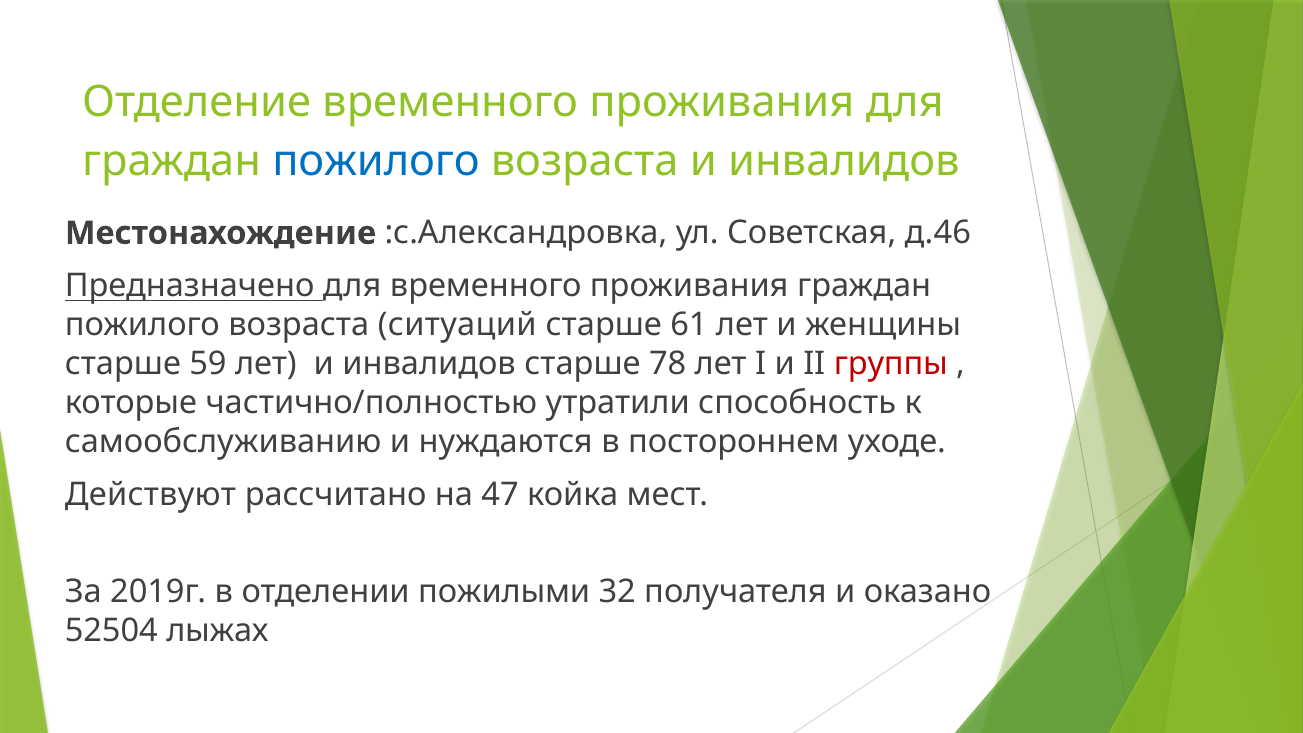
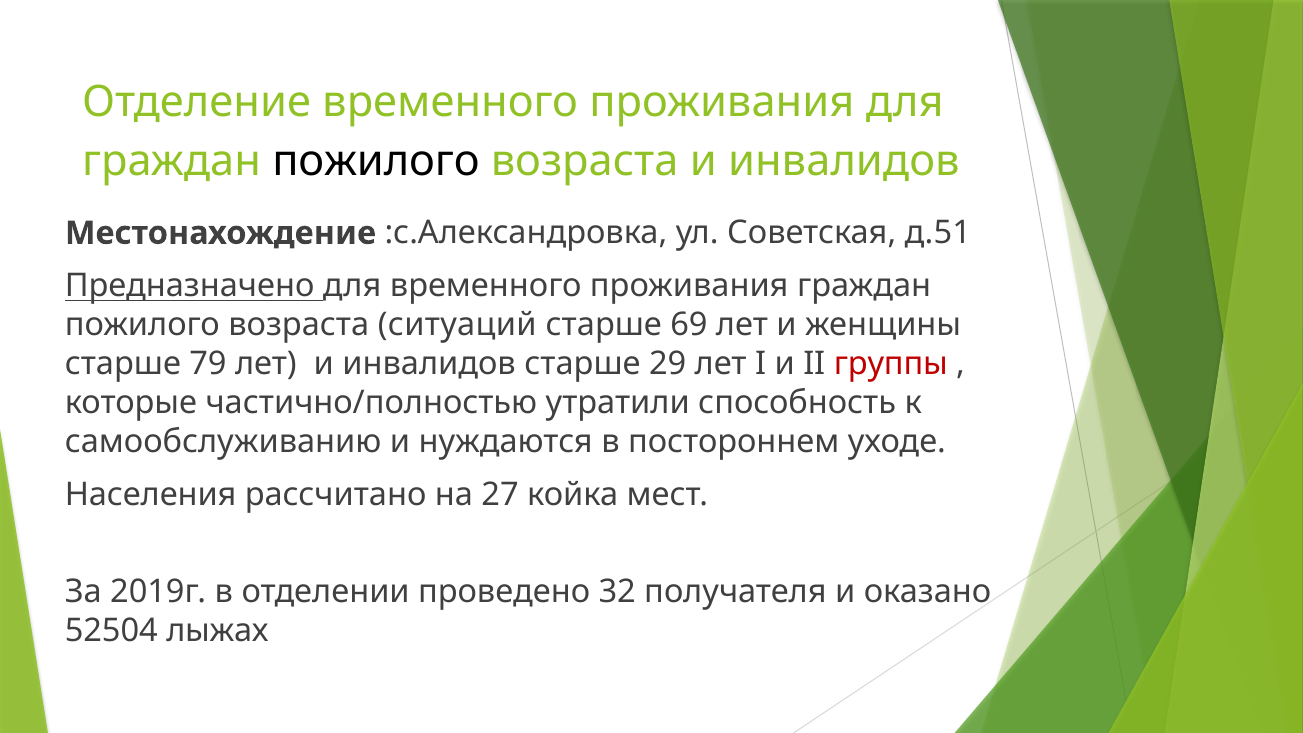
пожилого colour: blue -> black (376, 161)
д.46: д.46 -> д.51 (938, 233)
61: 61 -> 69 (689, 325)
59: 59 -> 79 (208, 364)
78: 78 -> 29 (668, 364)
Действуют: Действуют -> Населения (151, 495)
47: 47 -> 27 (500, 495)
пожилыми: пожилыми -> проведено (504, 592)
